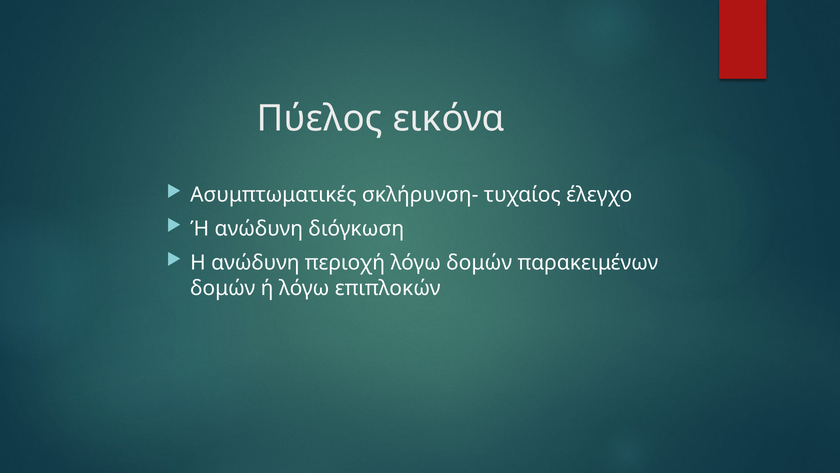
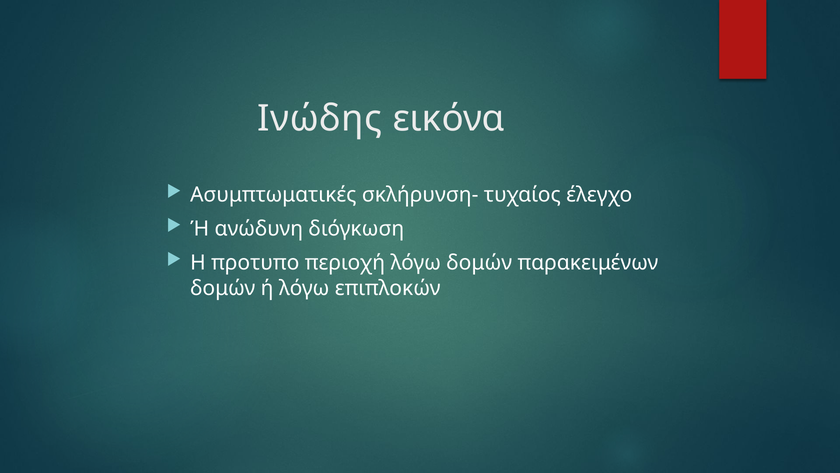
Πύελος: Πύελος -> Ινώδης (320, 118)
Η ανώδυνη: ανώδυνη -> προτυπο (255, 263)
